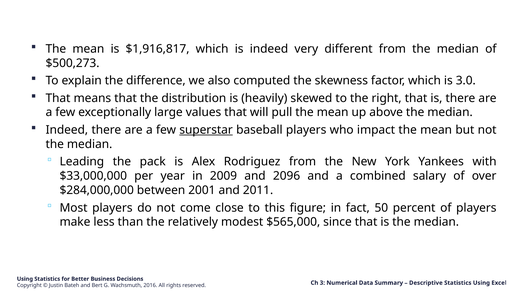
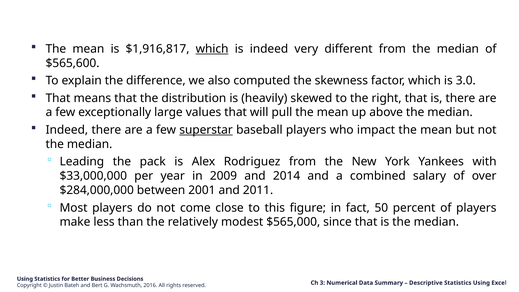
which underline: none -> present (212, 49)
$500,273: $500,273 -> $565,600 (73, 63)
2096: 2096 -> 2014 (287, 176)
